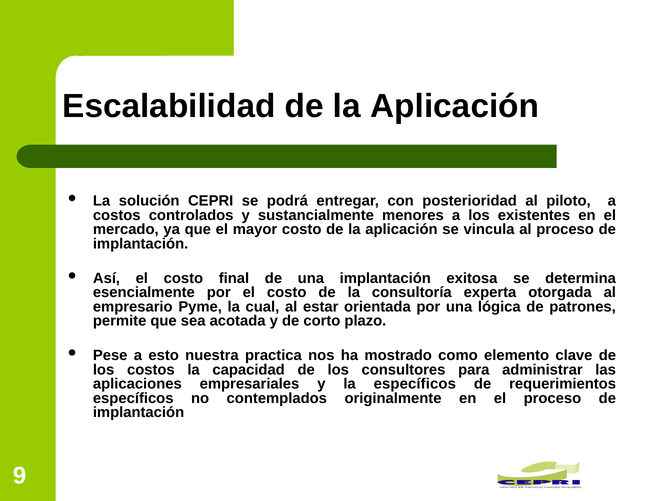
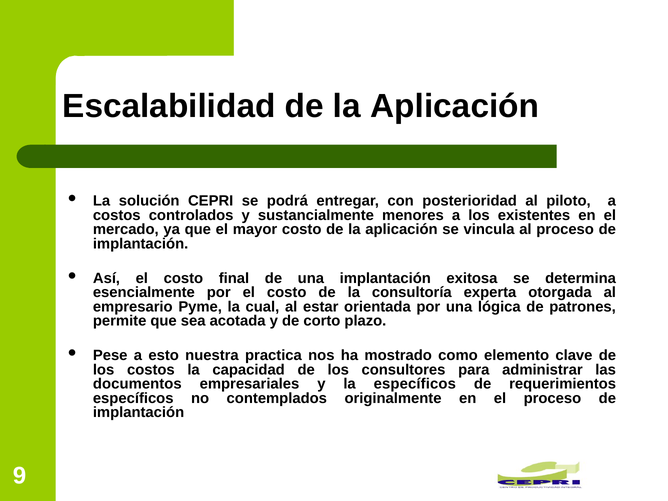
aplicaciones: aplicaciones -> documentos (137, 384)
